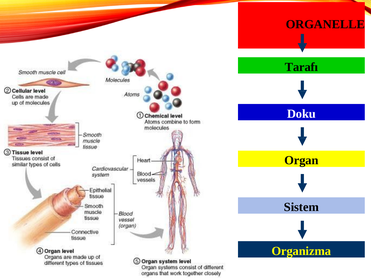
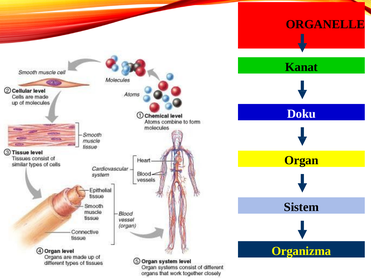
Tarafı: Tarafı -> Kanat (301, 67)
